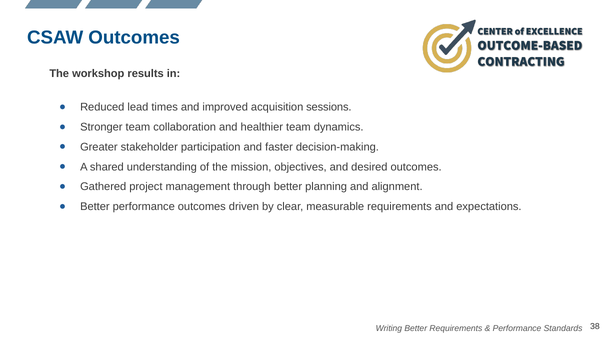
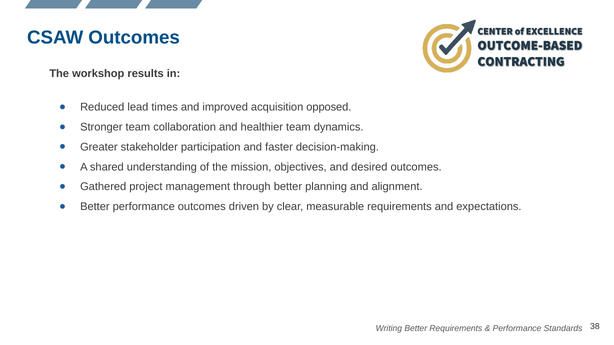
sessions: sessions -> opposed (329, 107)
